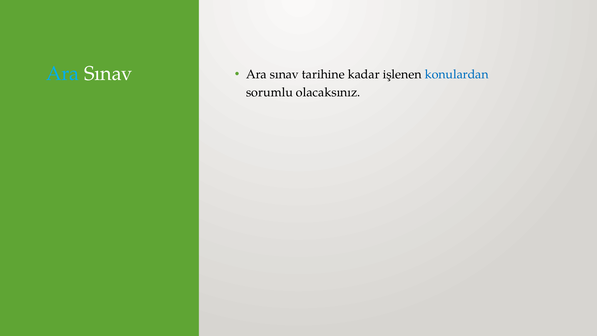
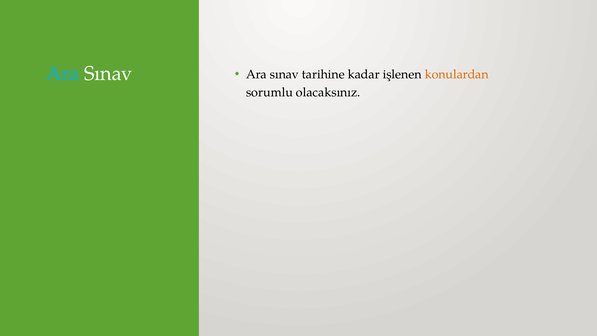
konulardan colour: blue -> orange (457, 74)
